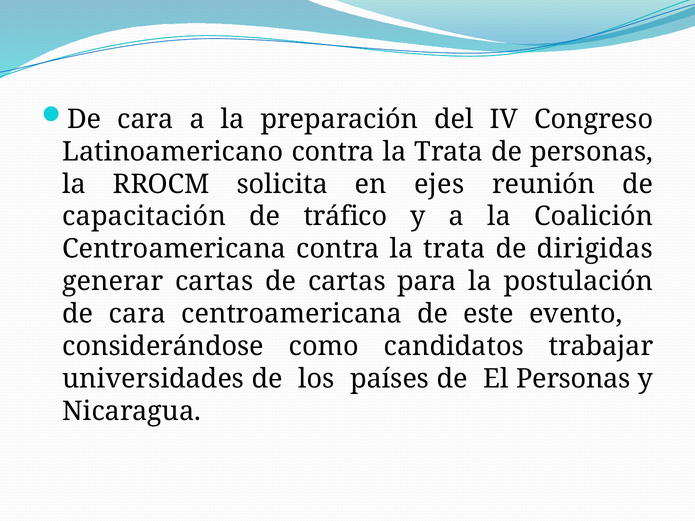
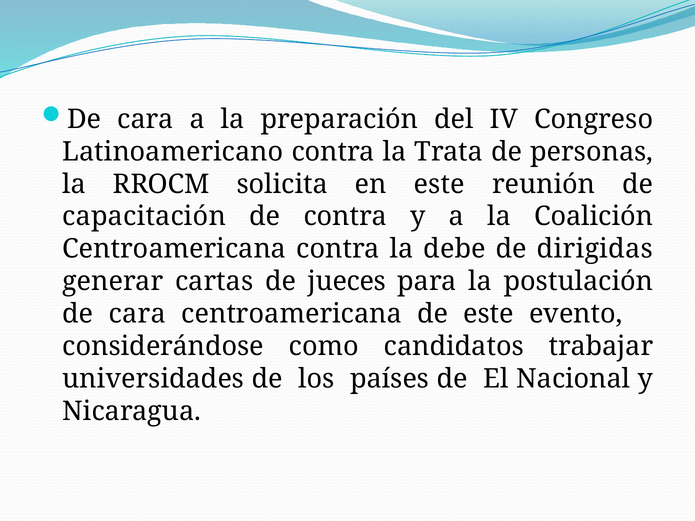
en ejes: ejes -> este (439, 184)
de tráfico: tráfico -> contra (345, 217)
Centroamericana contra la trata: trata -> debe (455, 249)
de cartas: cartas -> jueces (347, 282)
El Personas: Personas -> Nacional (573, 379)
